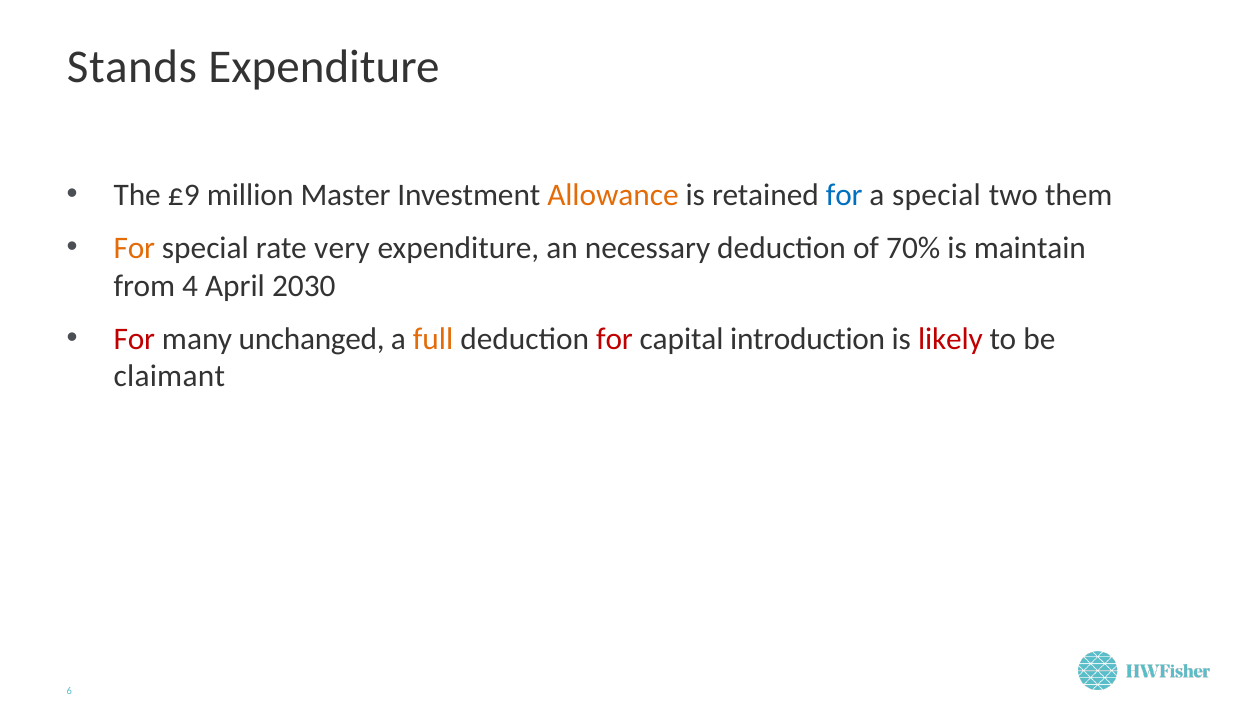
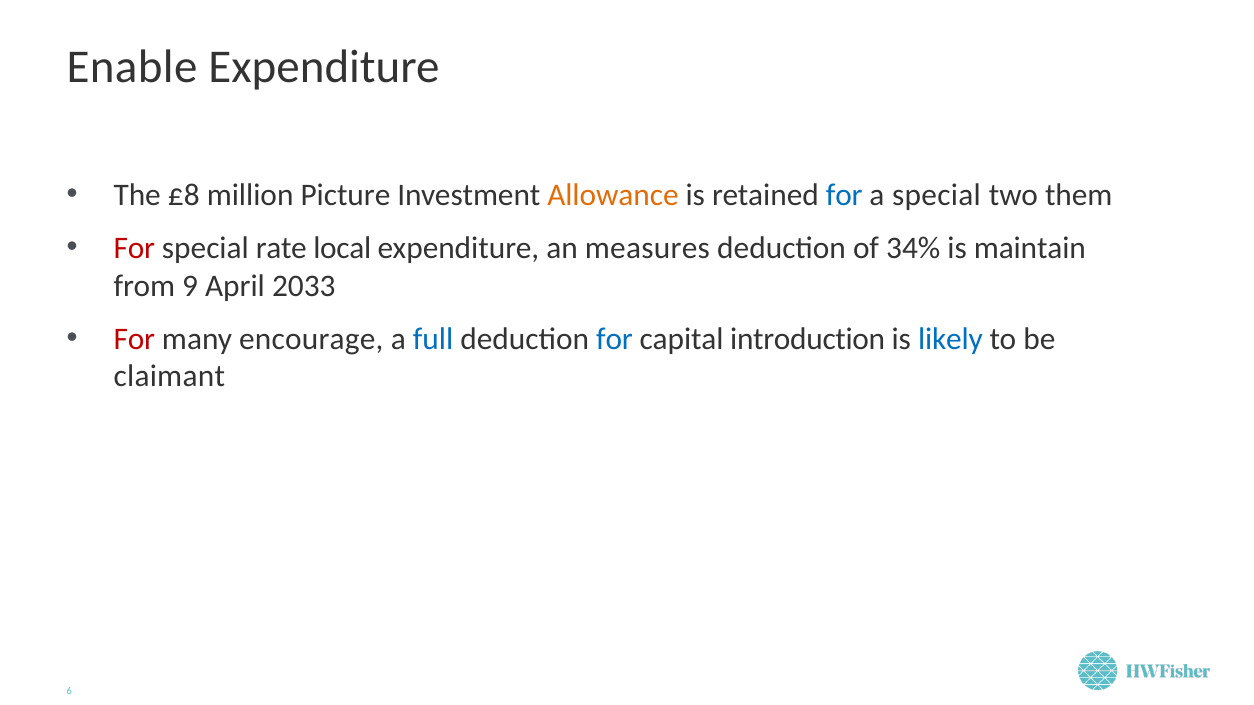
Stands: Stands -> Enable (132, 67)
£9: £9 -> £8 (184, 195)
Master: Master -> Picture (345, 195)
For colour: orange -> red (134, 248)
very: very -> local (342, 248)
necessary: necessary -> measures (647, 248)
70%: 70% -> 34% (913, 248)
4: 4 -> 9 (190, 286)
2030: 2030 -> 2033 (304, 286)
unchanged: unchanged -> encourage (311, 339)
full colour: orange -> blue (433, 339)
for colour: red -> blue (614, 339)
likely colour: red -> blue (950, 339)
